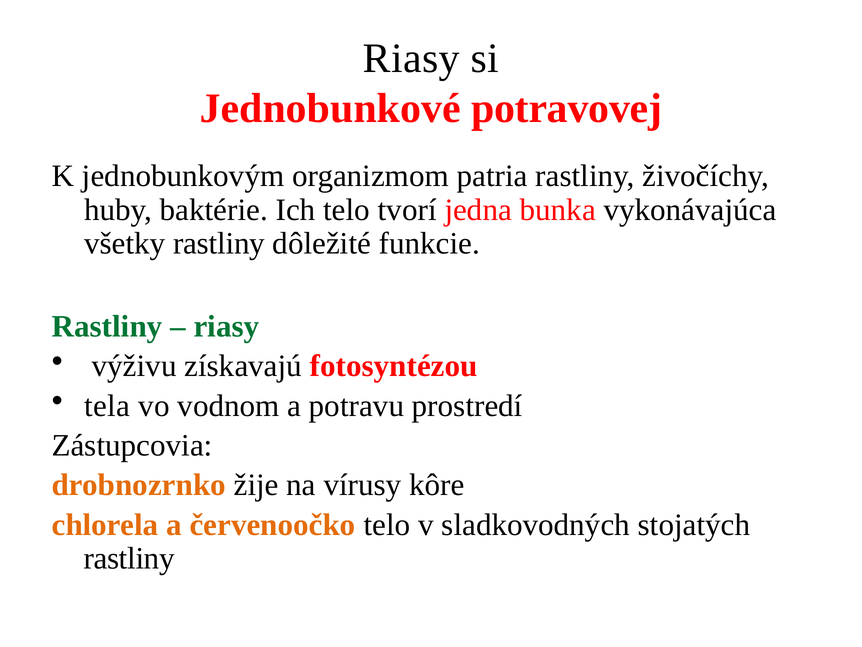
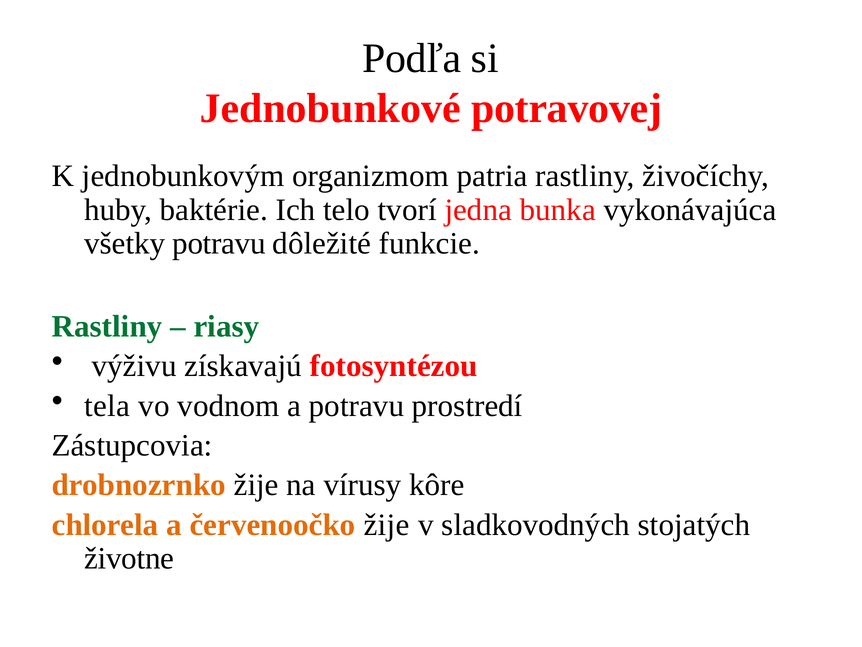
Riasy: Riasy -> Podľa (412, 58)
všetky rastliny: rastliny -> potravu (219, 243)
červenoočko telo: telo -> žije (387, 524)
rastliny: rastliny -> životne (129, 558)
